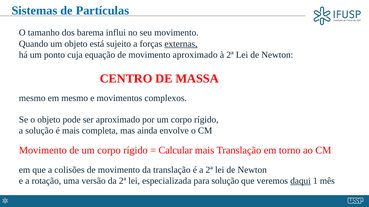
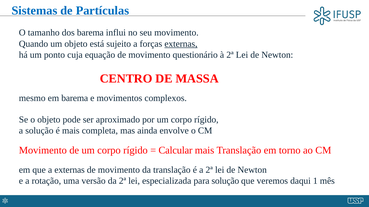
movimento aproximado: aproximado -> questionário (195, 55)
em mesmo: mesmo -> barema (75, 98)
a colisões: colisões -> externas (70, 170)
daqui underline: present -> none (300, 181)
